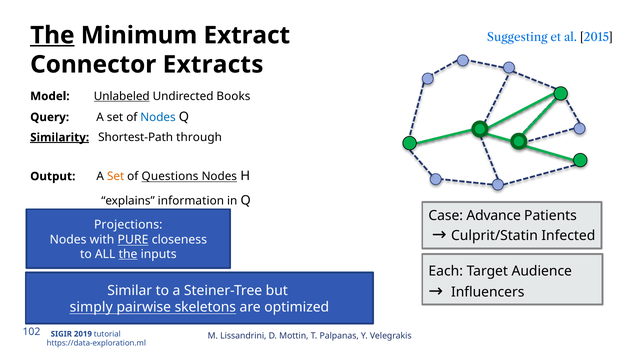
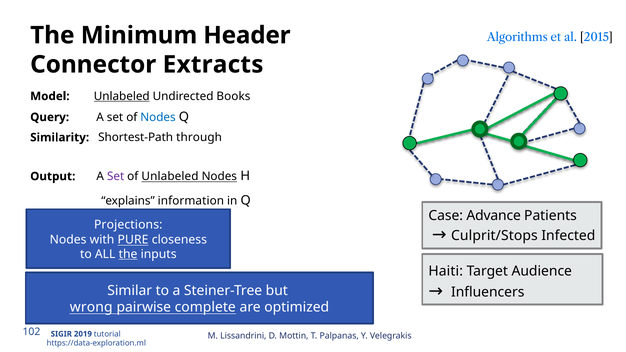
The underline: present -> none (52, 35)
Extract: Extract -> Header (247, 35)
Suggesting: Suggesting -> Algorithms (517, 37)
Similarity underline: present -> none (60, 137)
Set colour: orange -> purple (116, 176)
of Questions: Questions -> Unlabeled (170, 176)
Culprit/Statin: Culprit/Statin -> Culprit/Stops (494, 236)
Each: Each -> Haiti (446, 271)
simply: simply -> wrong (91, 308)
skeletons: skeletons -> complete (205, 308)
